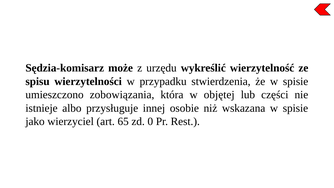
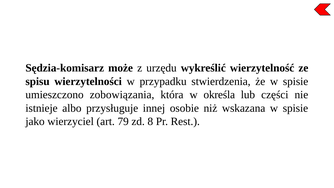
objętej: objętej -> określa (219, 95)
65: 65 -> 79 (123, 121)
0: 0 -> 8 (150, 121)
